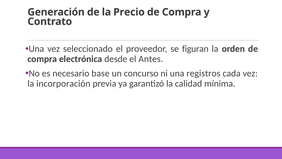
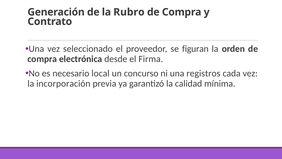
Precio: Precio -> Rubro (129, 12)
Antes: Antes -> Firma (151, 59)
base: base -> local (101, 73)
